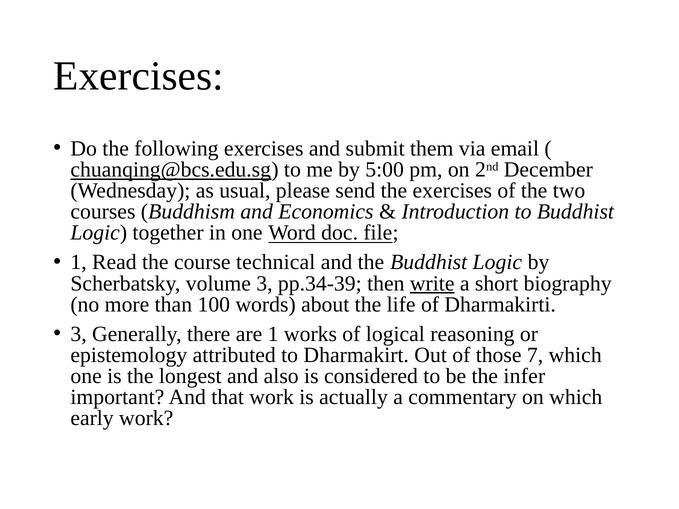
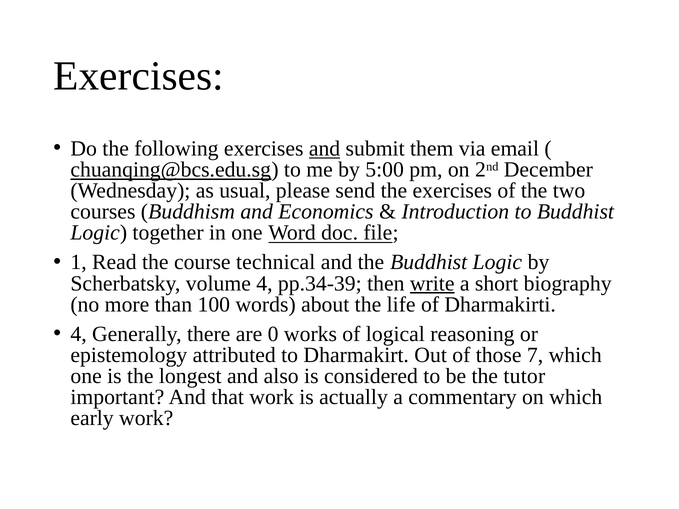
and underline: none -> present (325, 149)
volume 3: 3 -> 4 (264, 284)
3: 3 -> 4 (79, 334)
are 1: 1 -> 0 (273, 334)
infer: infer -> tutor (524, 376)
